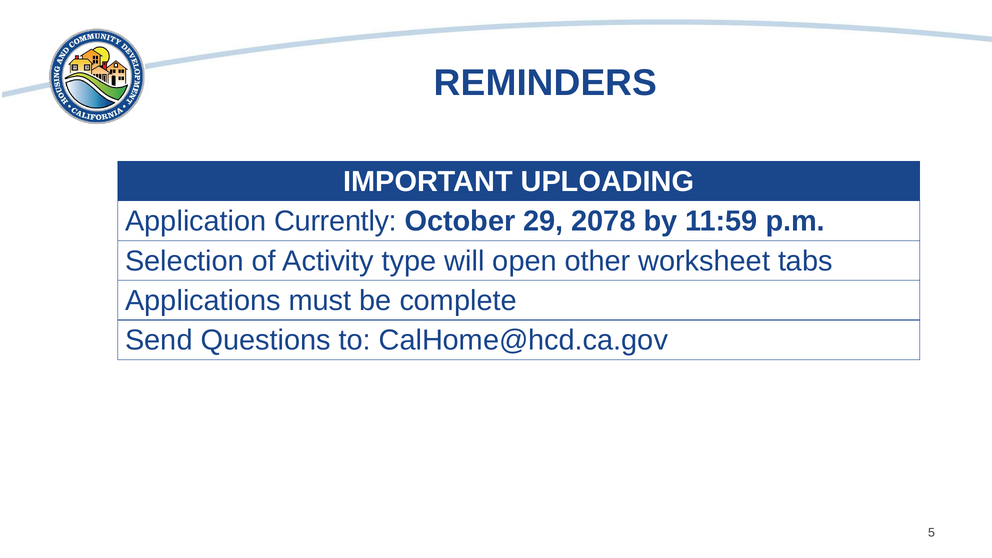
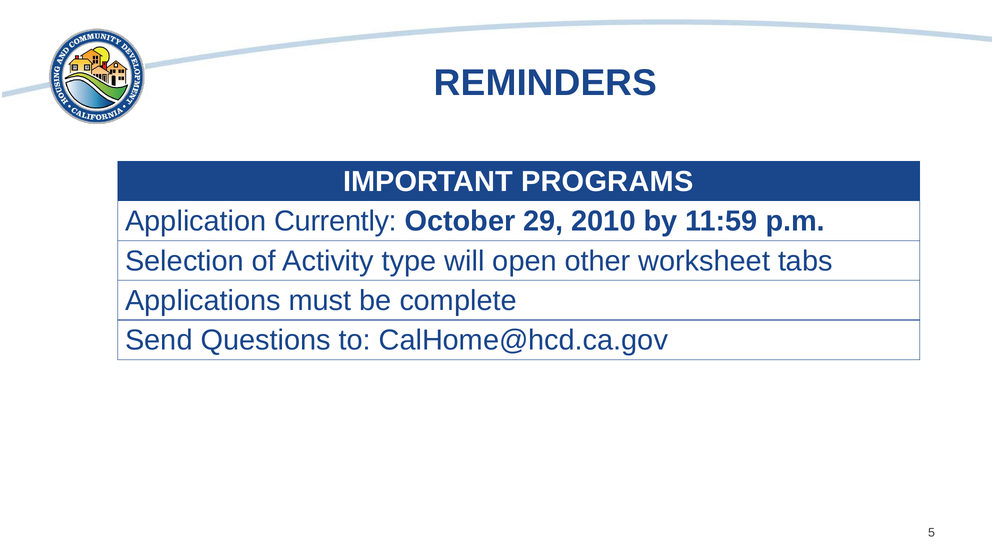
UPLOADING: UPLOADING -> PROGRAMS (607, 182)
2078: 2078 -> 2010 (604, 221)
